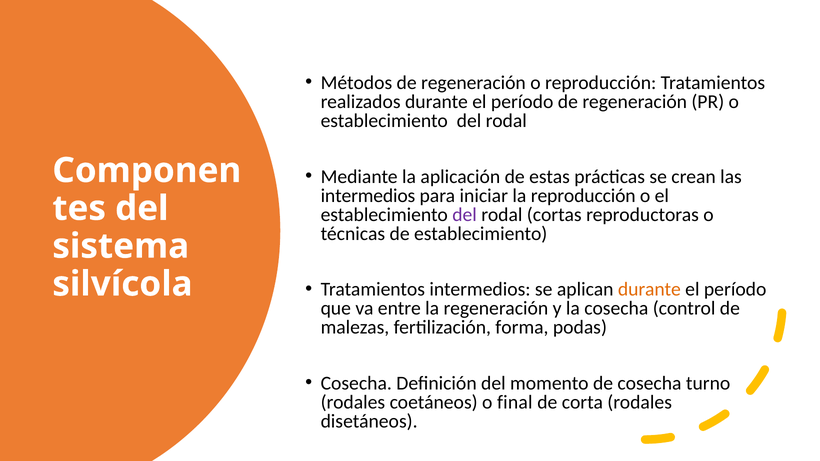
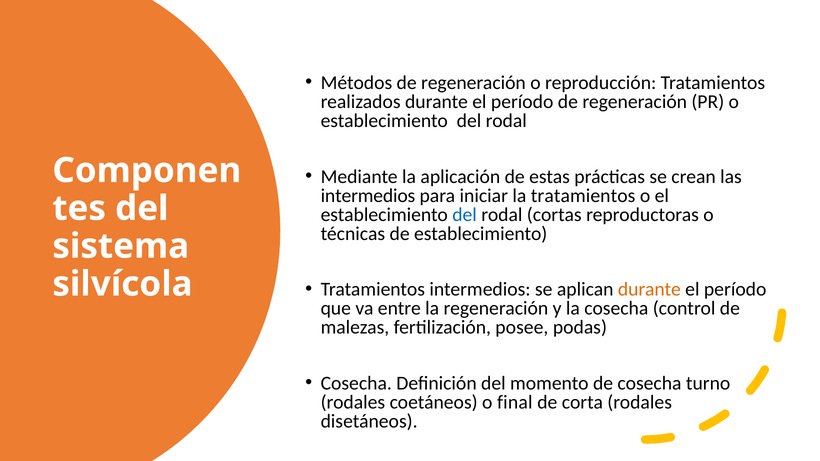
la reproducción: reproducción -> tratamientos (583, 196)
del colour: purple -> blue (465, 215)
forma: forma -> posee (522, 328)
